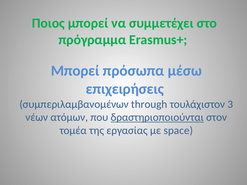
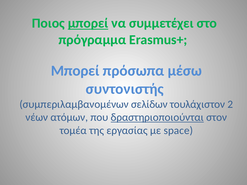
μπορεί underline: none -> present (88, 23)
επιχειρήσεις: επιχειρήσεις -> συντονιστής (125, 89)
through: through -> σελίδων (149, 104)
3: 3 -> 2 (230, 104)
